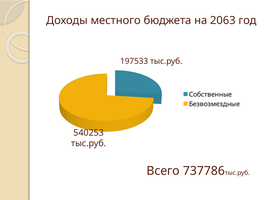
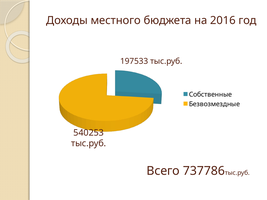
2063: 2063 -> 2016 (223, 20)
